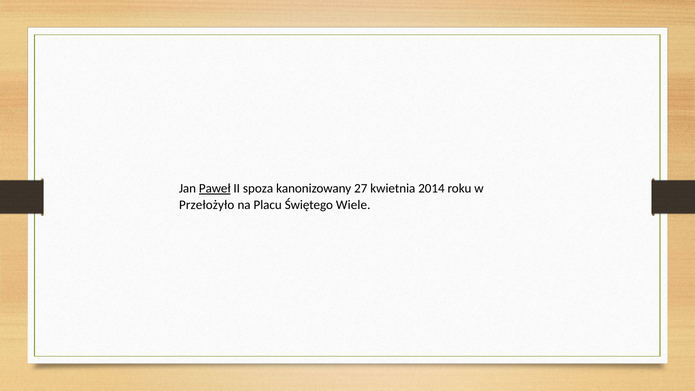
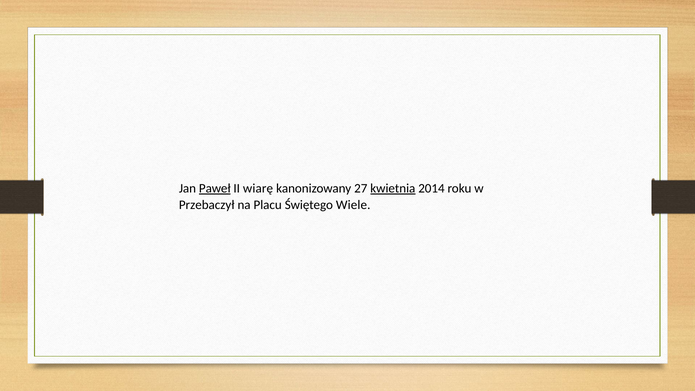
spoza: spoza -> wiarę (258, 188)
kwietnia underline: none -> present (393, 188)
Przełożyło: Przełożyło -> Przebaczył (207, 205)
